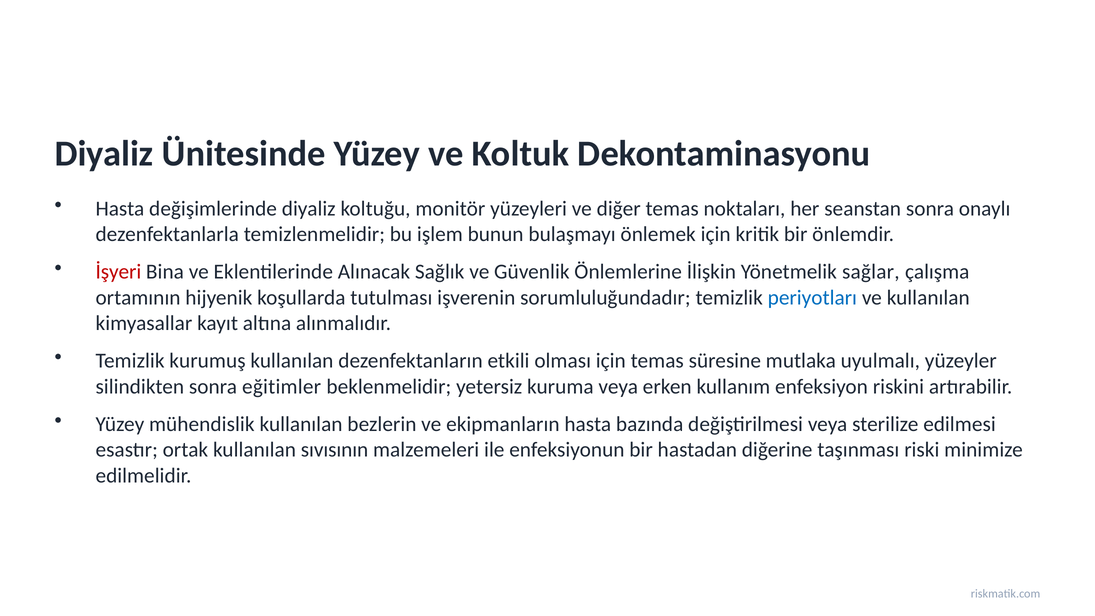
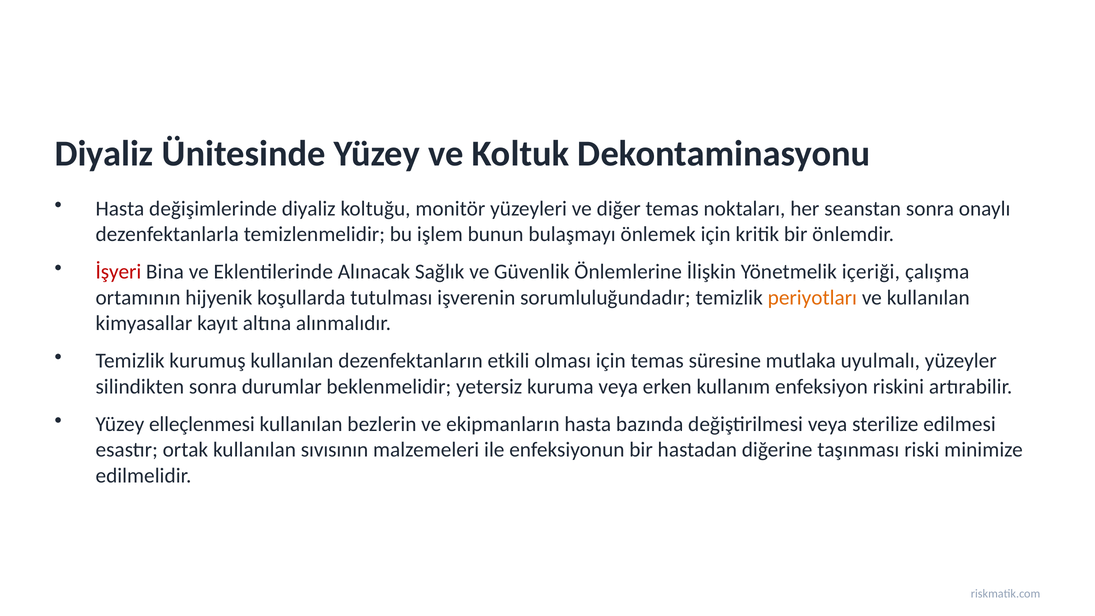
sağlar: sağlar -> içeriği (871, 272)
periyotları colour: blue -> orange (812, 298)
eğitimler: eğitimler -> durumlar (282, 386)
mühendislik: mühendislik -> elleçlenmesi (202, 424)
